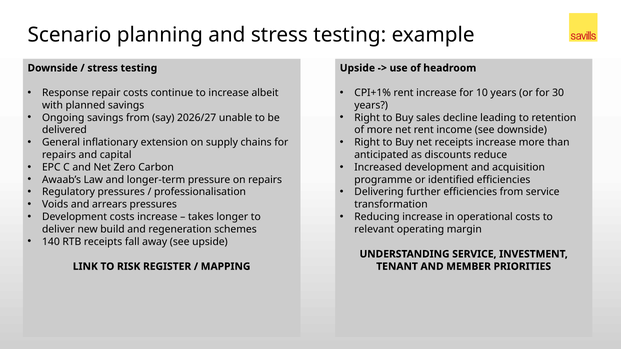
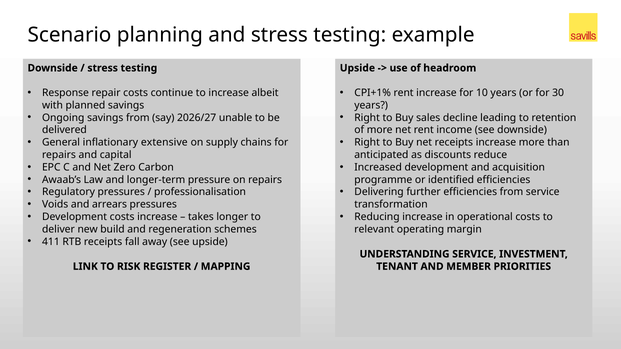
extension: extension -> extensive (164, 143)
140: 140 -> 411 (51, 242)
